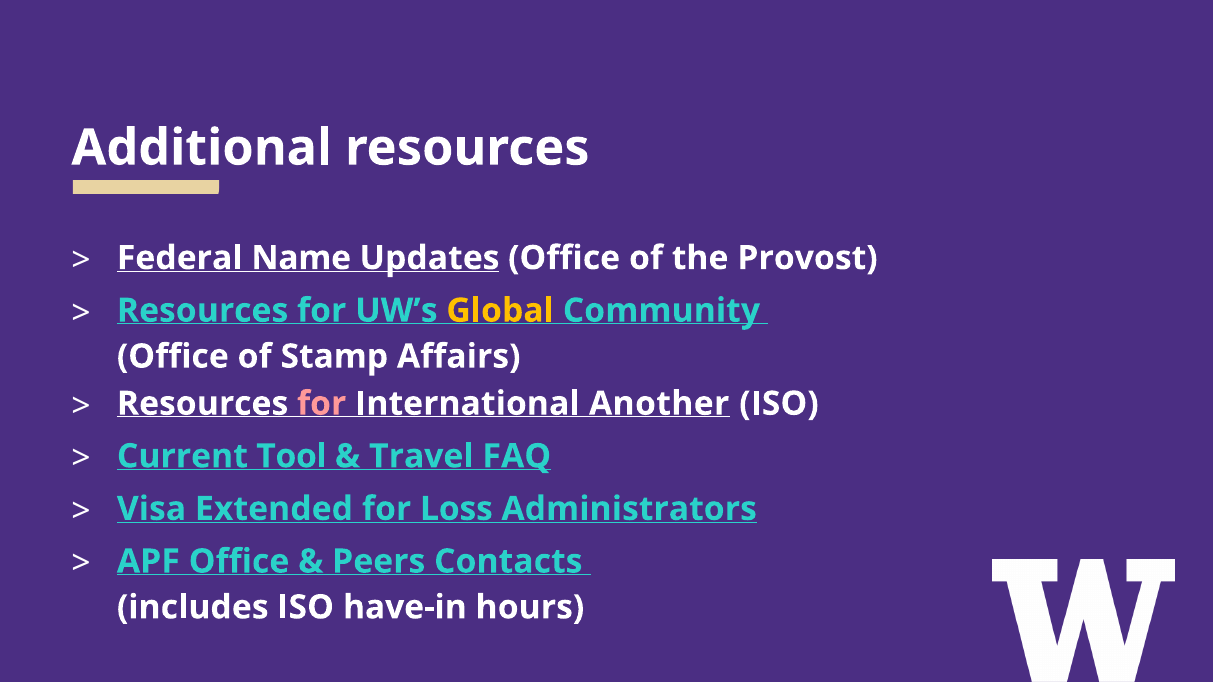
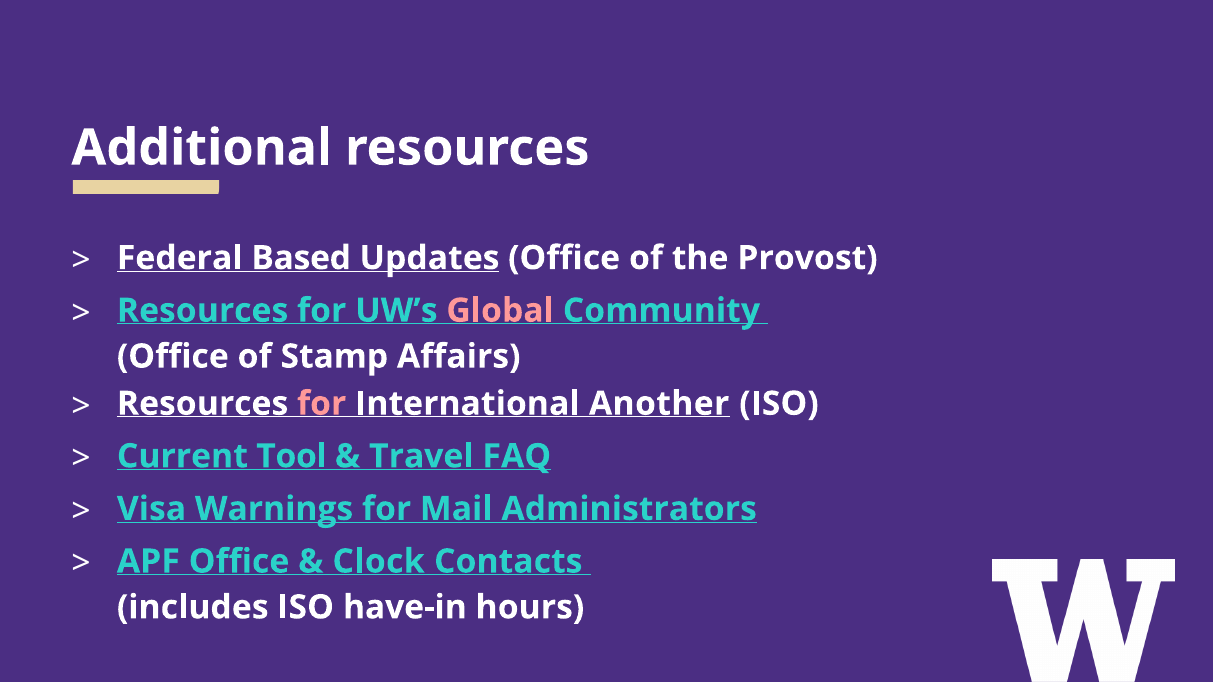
Name: Name -> Based (301, 258)
Global colour: yellow -> pink (500, 311)
Extended: Extended -> Warnings (274, 509)
Loss: Loss -> Mail (456, 509)
Peers: Peers -> Clock (379, 562)
